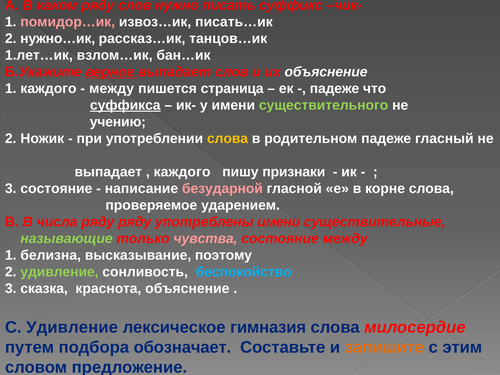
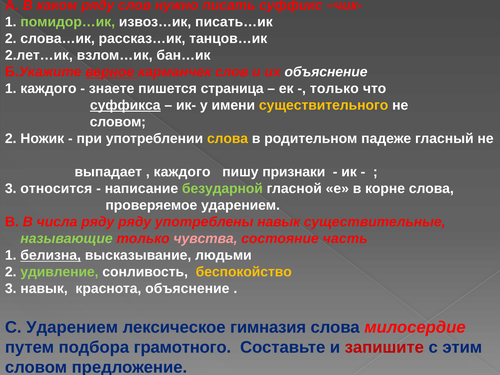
помидор…ик colour: pink -> light green (68, 22)
нужно…ик: нужно…ик -> слова…ик (58, 39)
1.лет…ик: 1.лет…ик -> 2.лет…ик (39, 55)
верное выпадает: выпадает -> карманчек (175, 72)
между: между -> знаете (112, 89)
падеже: падеже -> только (334, 89)
существительного colour: light green -> yellow (324, 105)
учению: учению -> словом (118, 122)
3 состояние: состояние -> относится (56, 189)
безударной colour: pink -> light green (222, 189)
употреблены имени: имени -> навык (279, 222)
состояние между: между -> часть (345, 239)
белизна underline: none -> present (51, 255)
поэтому: поэтому -> людьми (223, 255)
беспокойство colour: light blue -> yellow (244, 272)
3 сказка: сказка -> навык (44, 289)
С Удивление: Удивление -> Ударением (72, 327)
обозначает: обозначает -> грамотного (182, 347)
запишите colour: orange -> red (384, 347)
